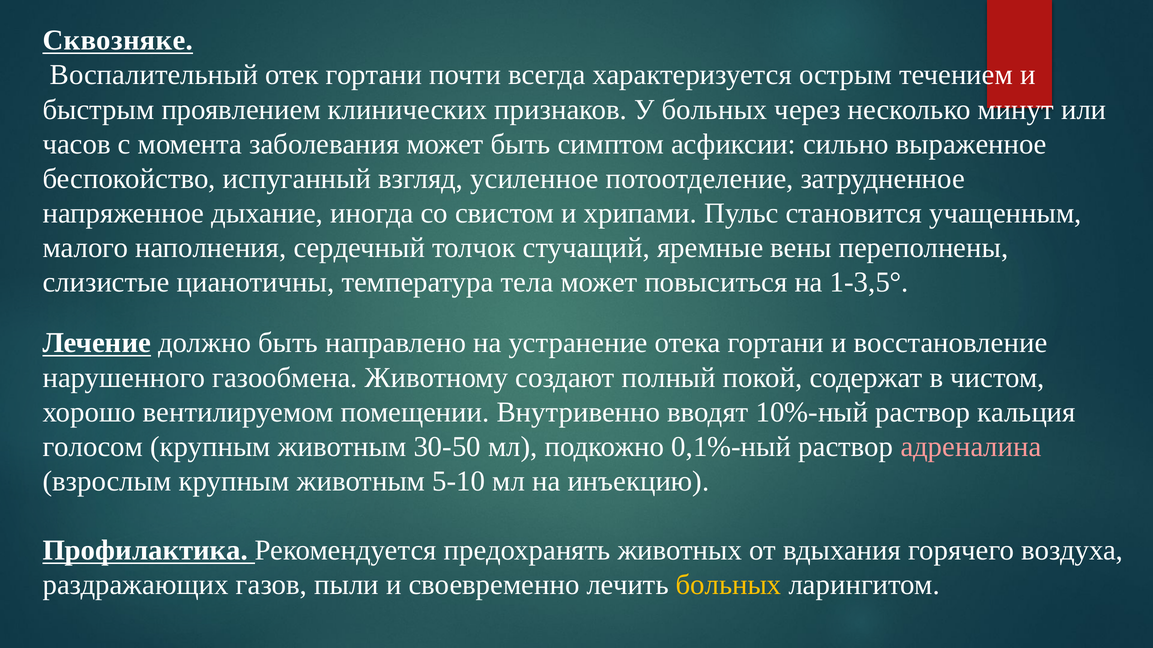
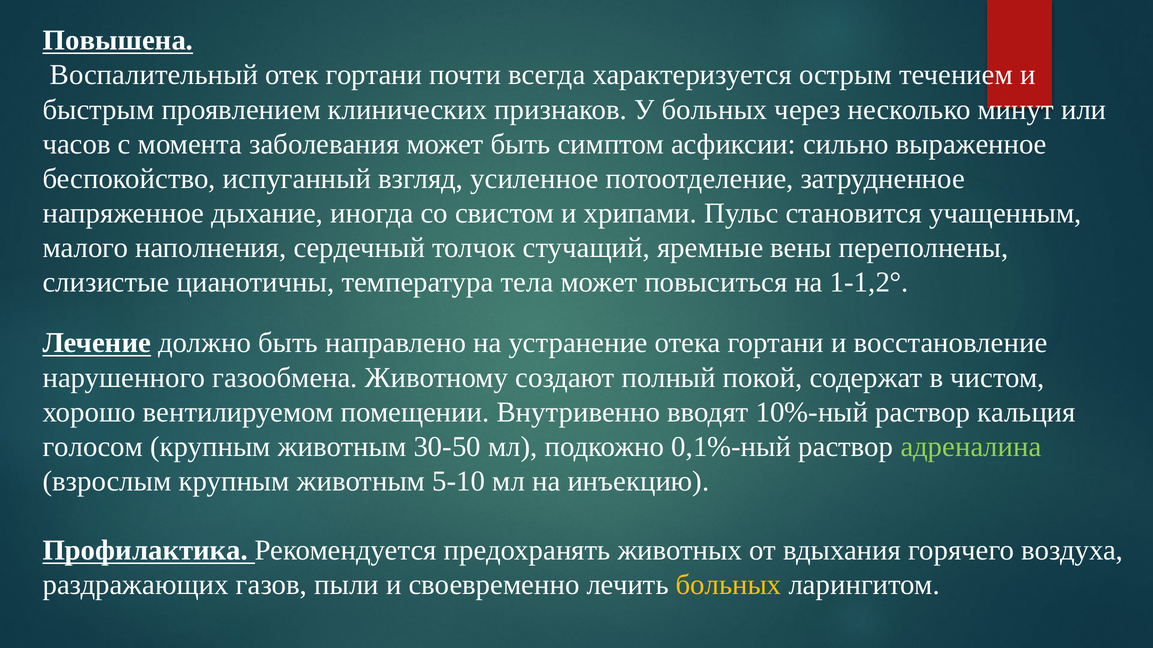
Сквозняке: Сквозняке -> Повышена (118, 40)
1-3,5°: 1-3,5° -> 1-1,2° (869, 283)
адреналина colour: pink -> light green (971, 447)
